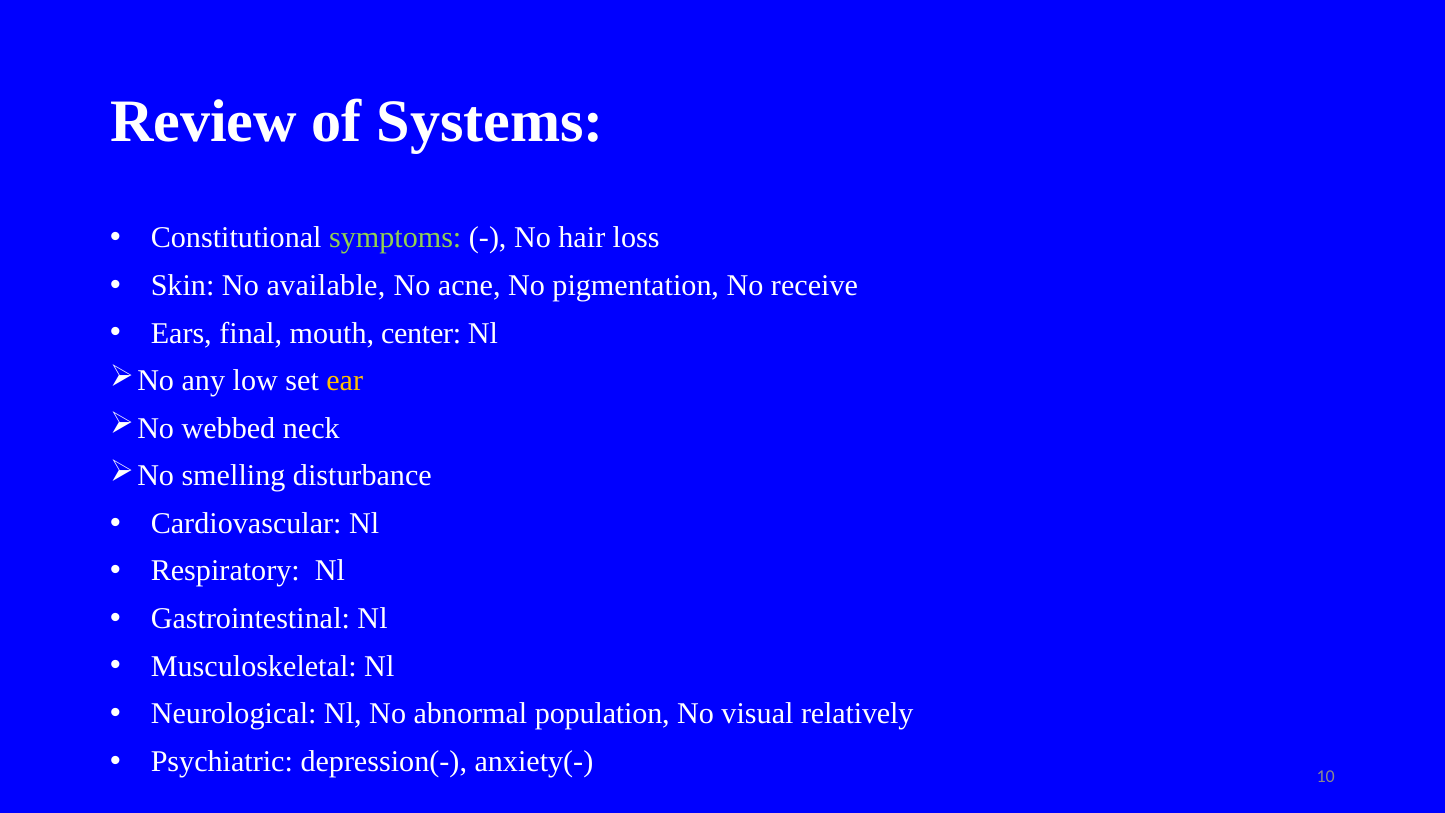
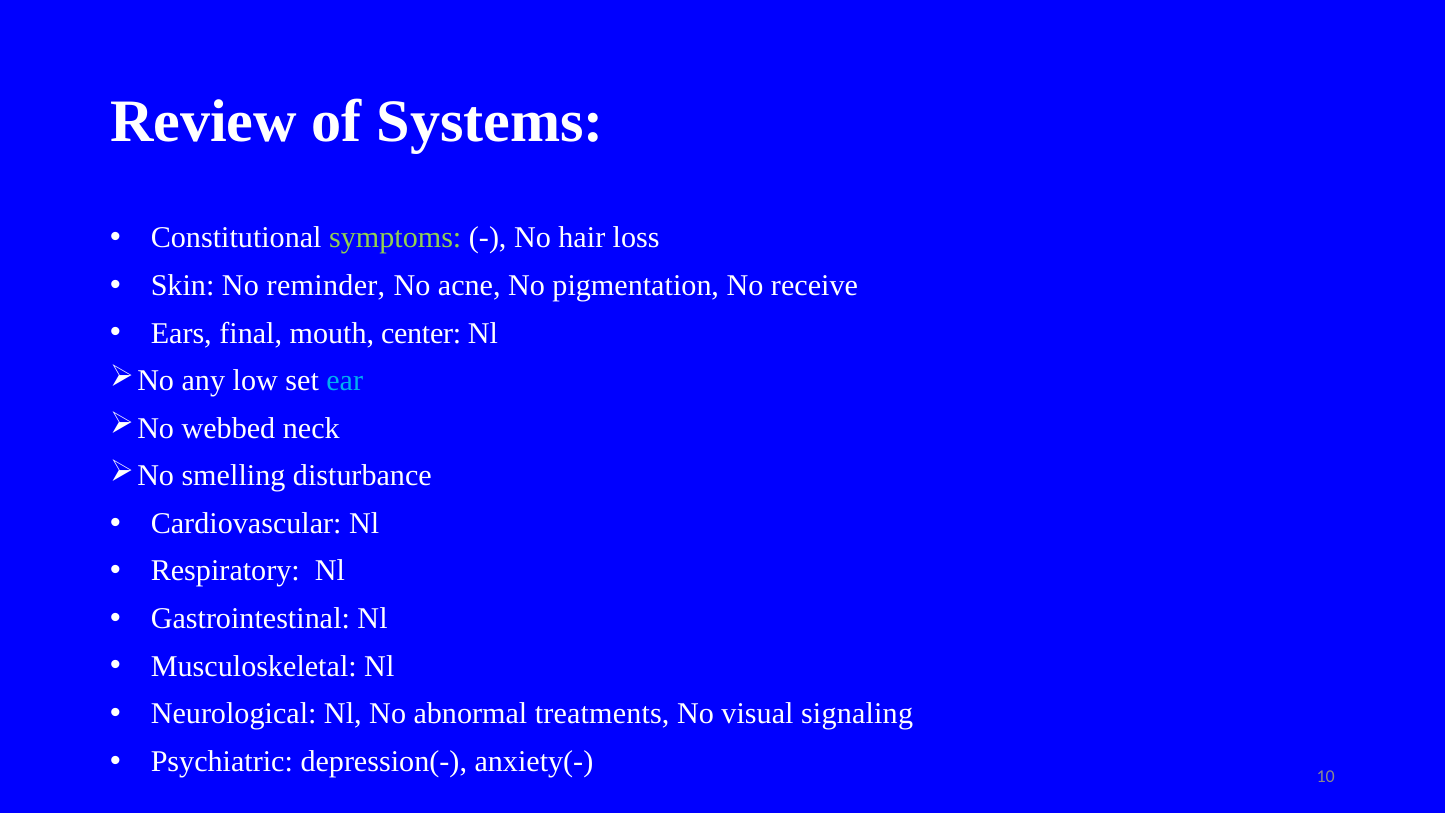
available: available -> reminder (326, 285)
ear colour: yellow -> light blue (345, 381)
population: population -> treatments (602, 714)
relatively: relatively -> signaling (857, 714)
